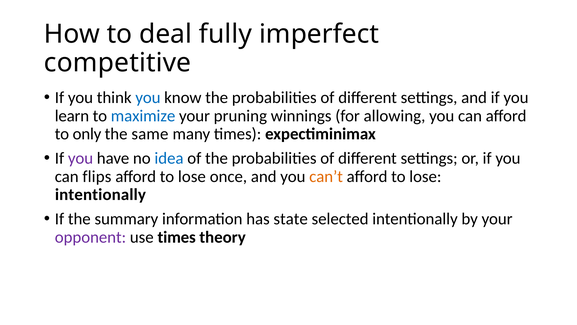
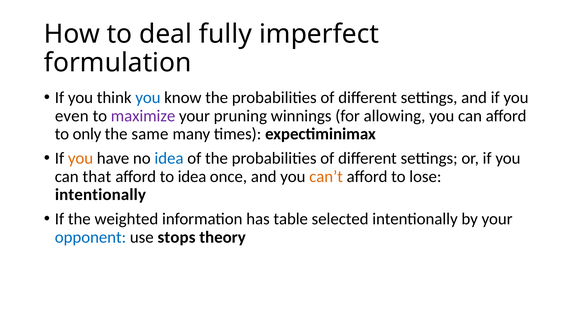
competitive: competitive -> formulation (118, 63)
learn: learn -> even (72, 116)
maximize colour: blue -> purple (143, 116)
you colour: purple -> orange (81, 158)
flips: flips -> that (97, 176)
lose: lose -> idea (192, 176)
summary: summary -> weighted (126, 219)
state: state -> table (291, 219)
opponent colour: purple -> blue (90, 237)
use times: times -> stops (176, 237)
